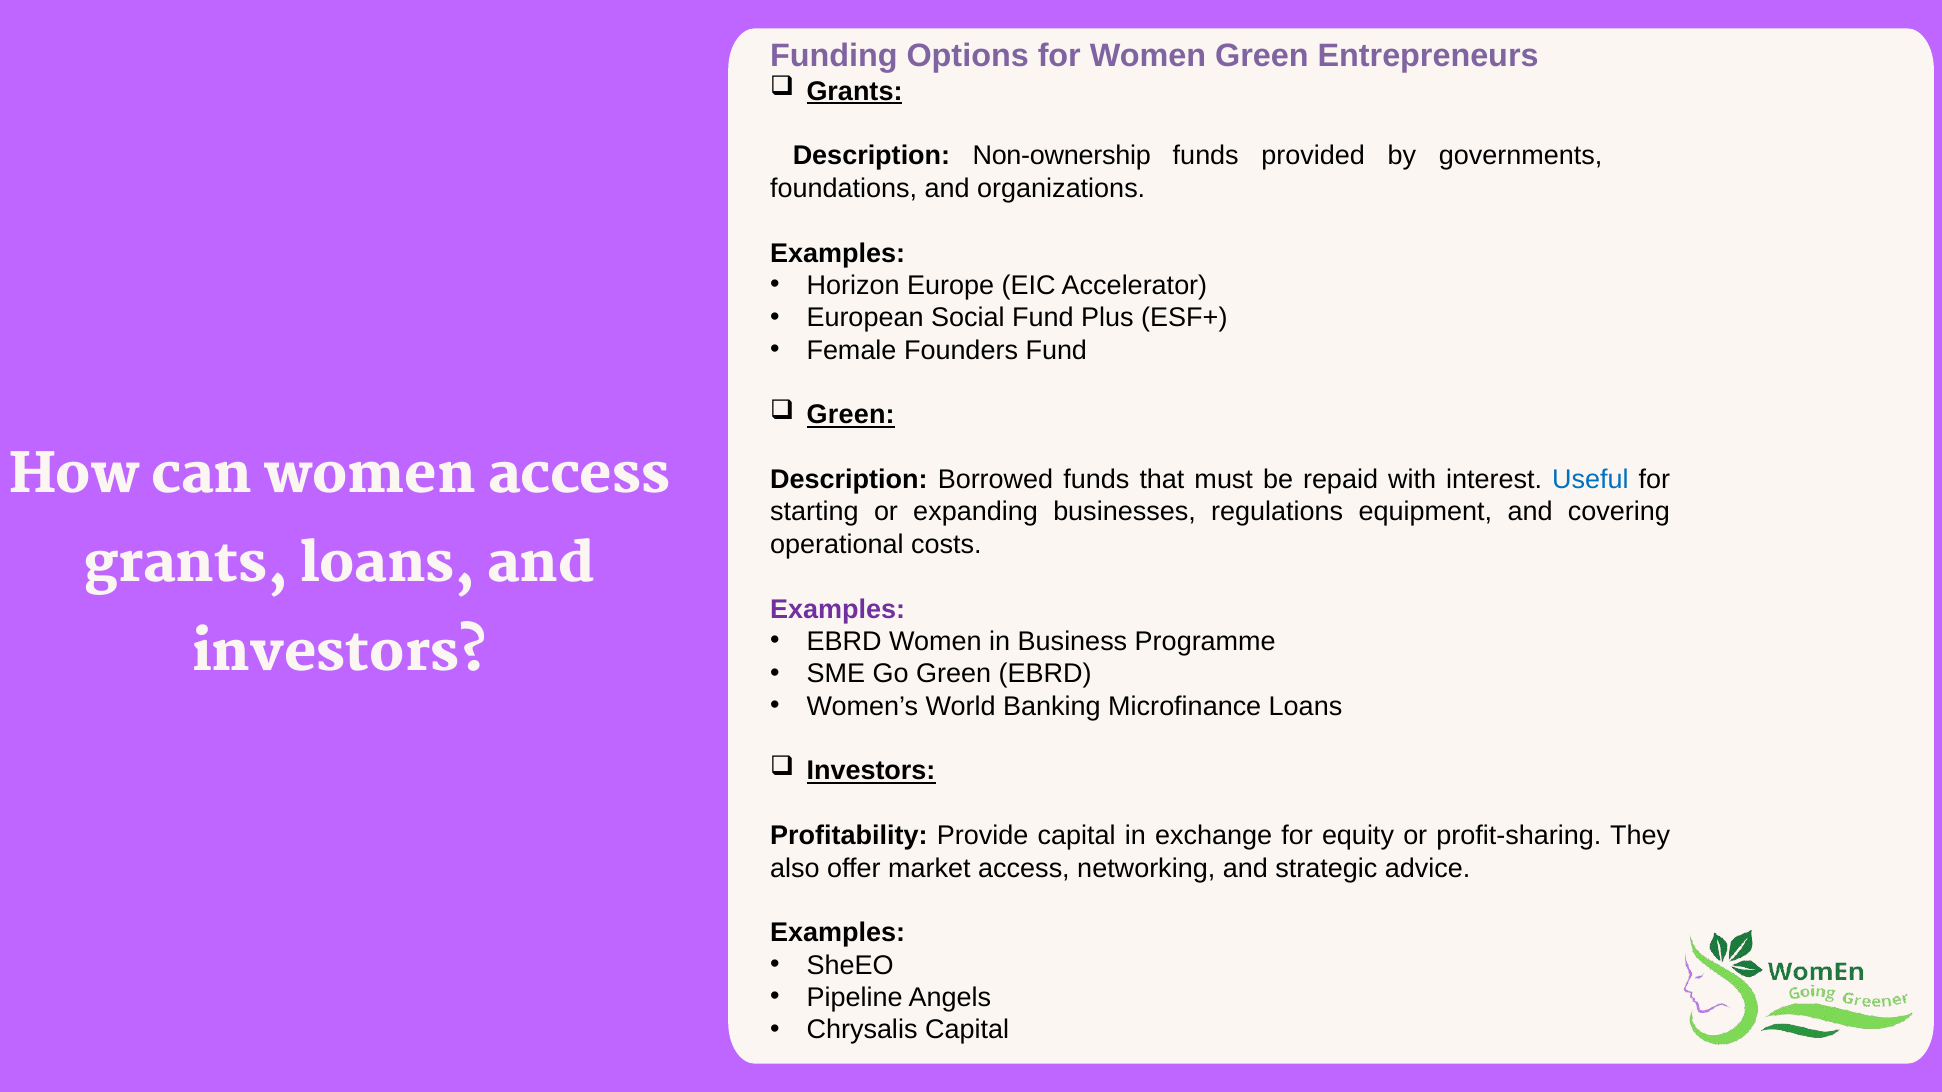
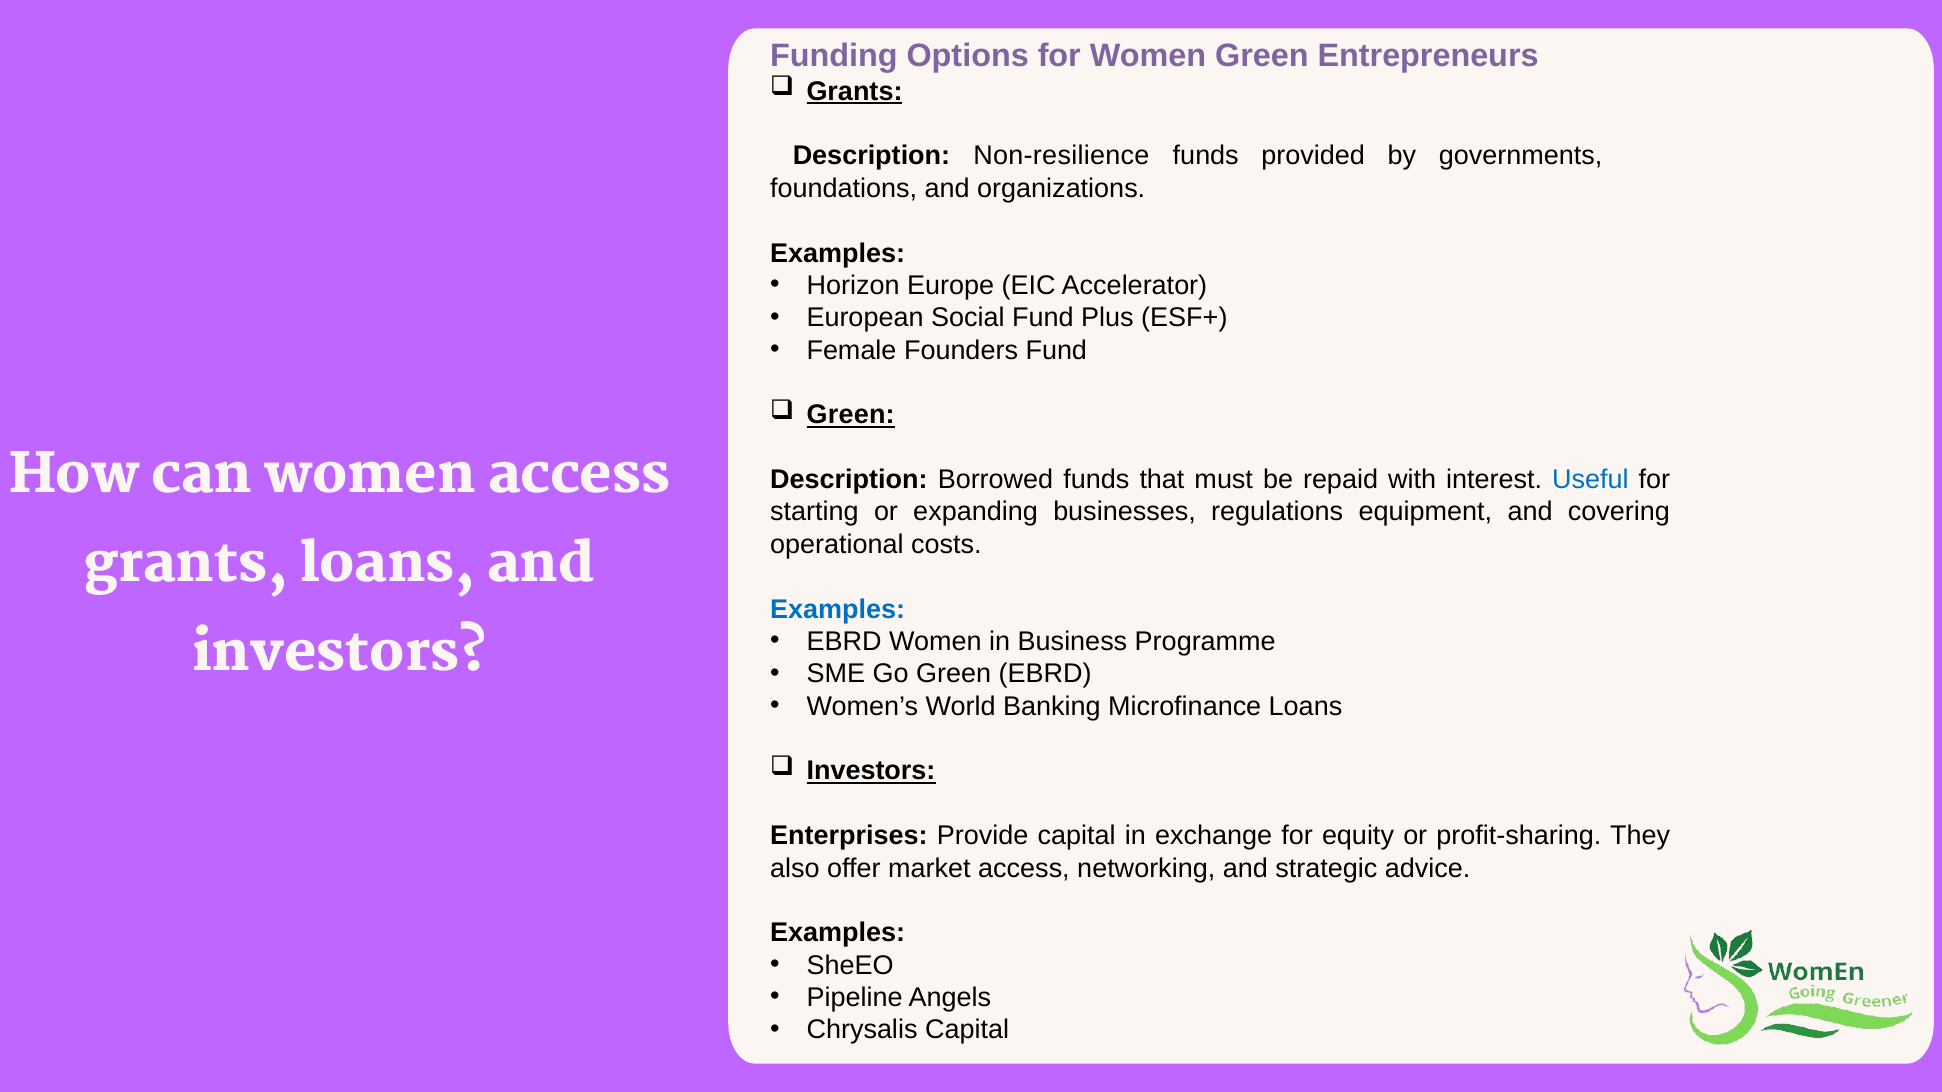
Non-ownership: Non-ownership -> Non-resilience (1061, 156)
Examples colour: purple -> blue (838, 609)
Profitability: Profitability -> Enterprises (849, 836)
